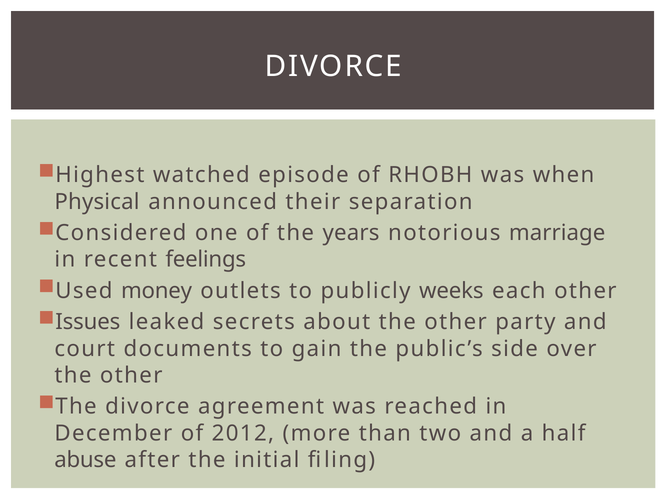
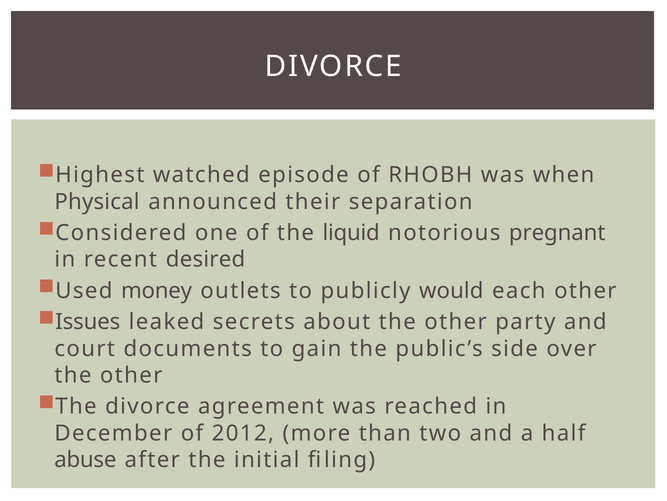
years: years -> liquid (351, 233)
marriage: marriage -> pregnant (557, 233)
feelings: feelings -> desired (206, 259)
weeks: weeks -> would (451, 290)
